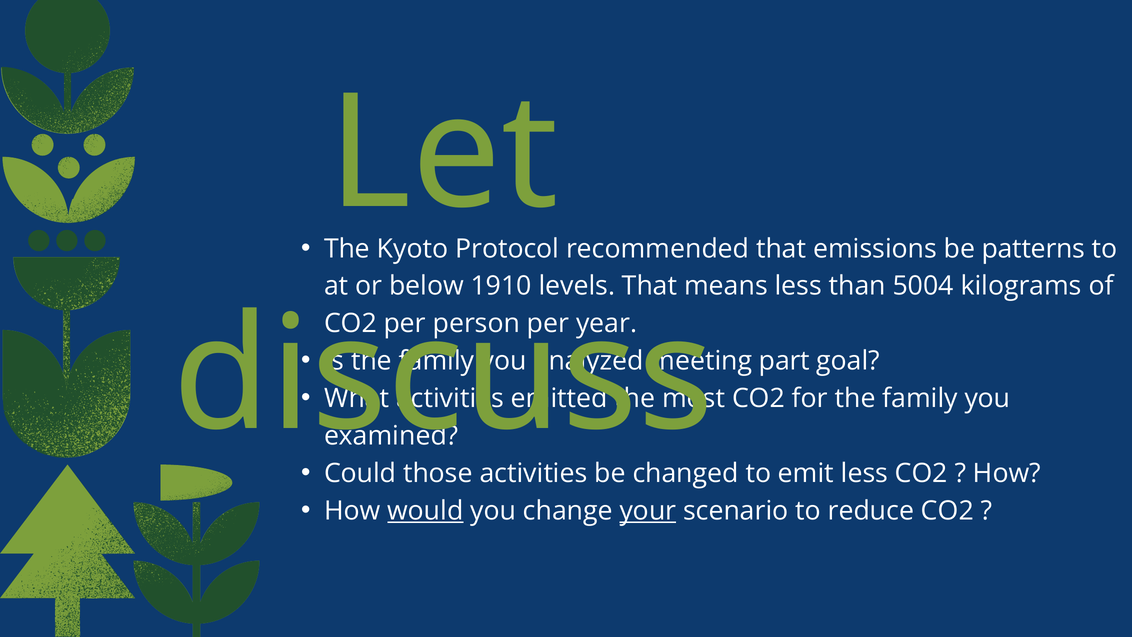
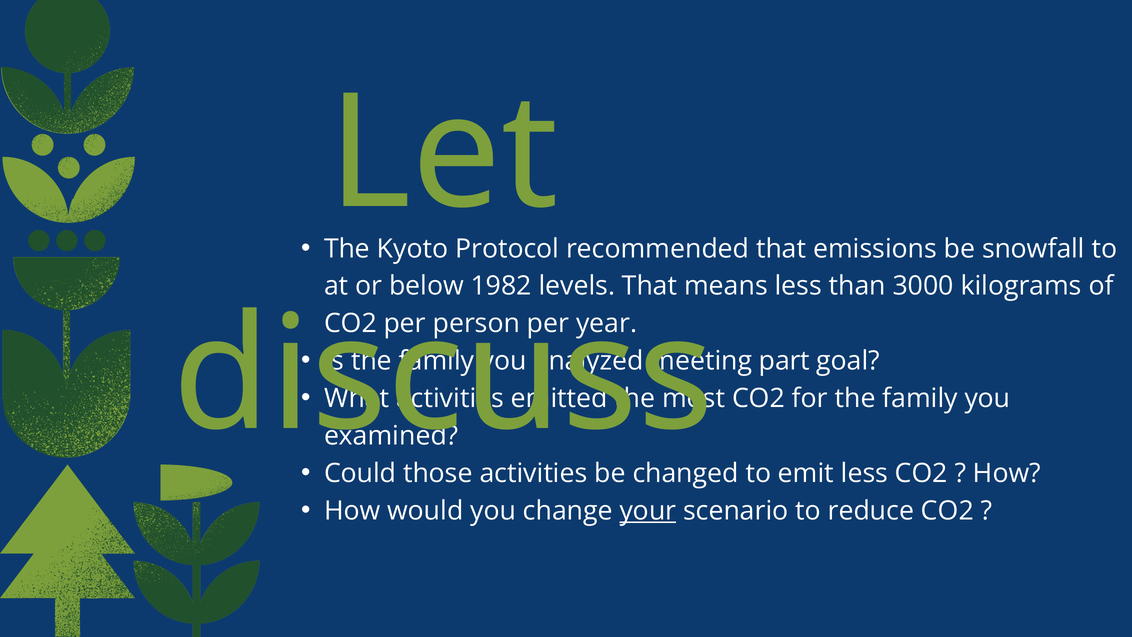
patterns: patterns -> snowfall (1033, 249)
1910: 1910 -> 1982 (501, 286)
5004: 5004 -> 3000 (923, 286)
would underline: present -> none (425, 511)
